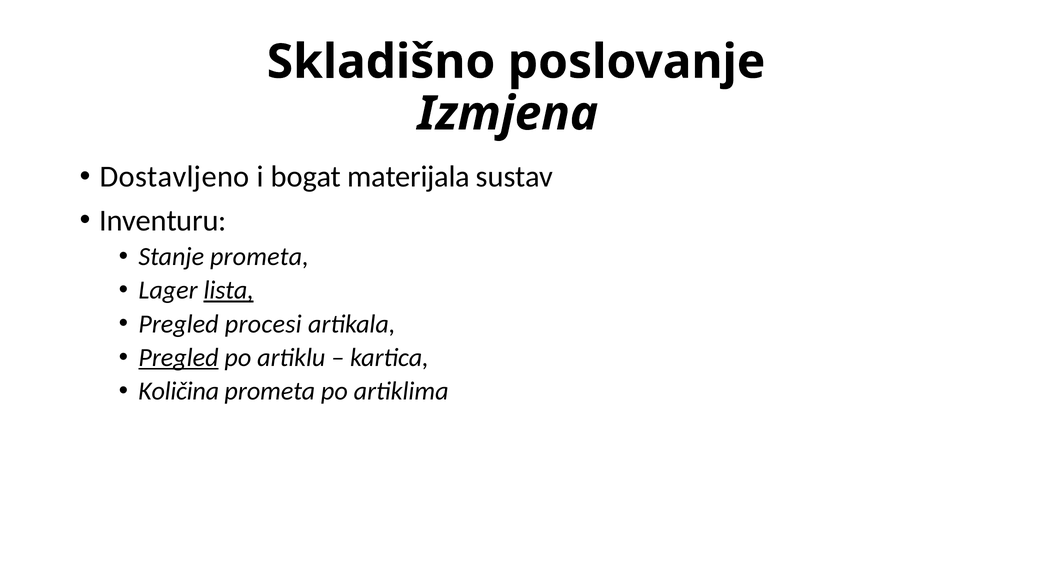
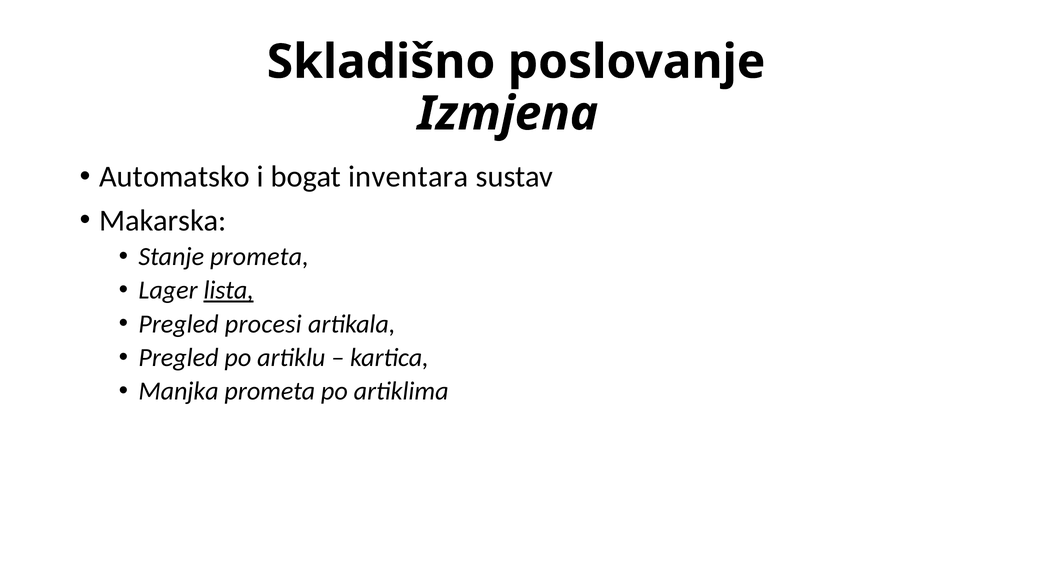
Dostavljeno: Dostavljeno -> Automatsko (175, 177)
materijala: materijala -> inventara (408, 177)
Inventuru: Inventuru -> Makarska (163, 220)
Pregled underline: present -> none (179, 357)
Količina: Količina -> Manjka (179, 391)
